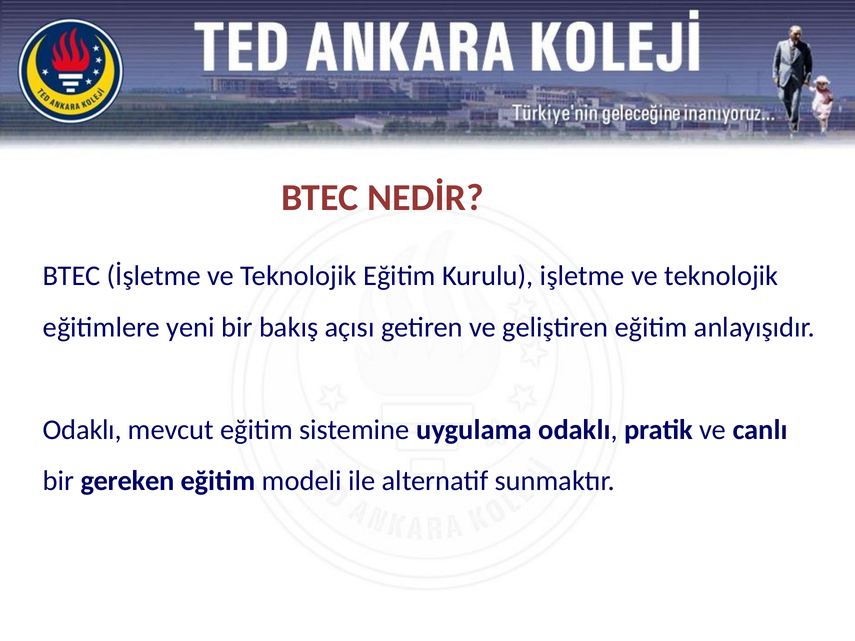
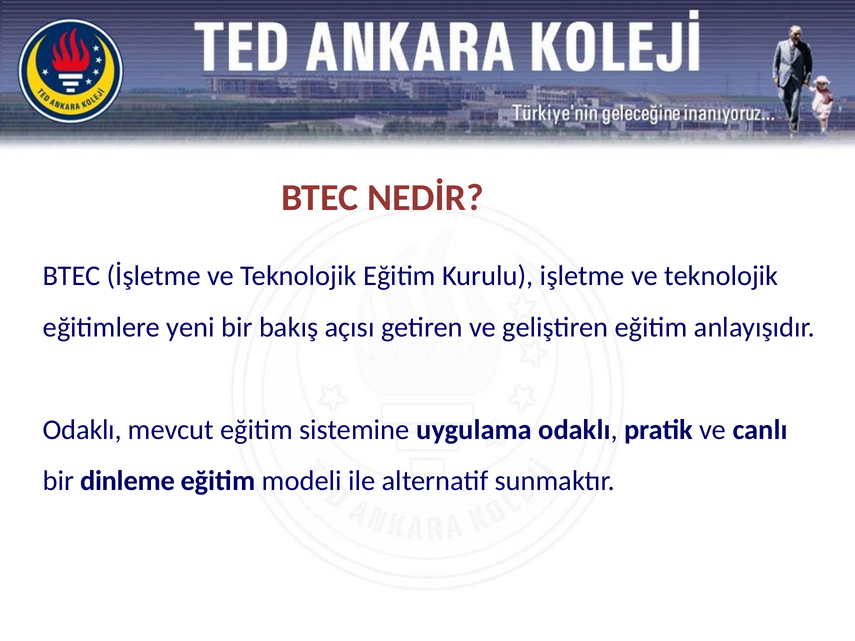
gereken: gereken -> dinleme (128, 481)
